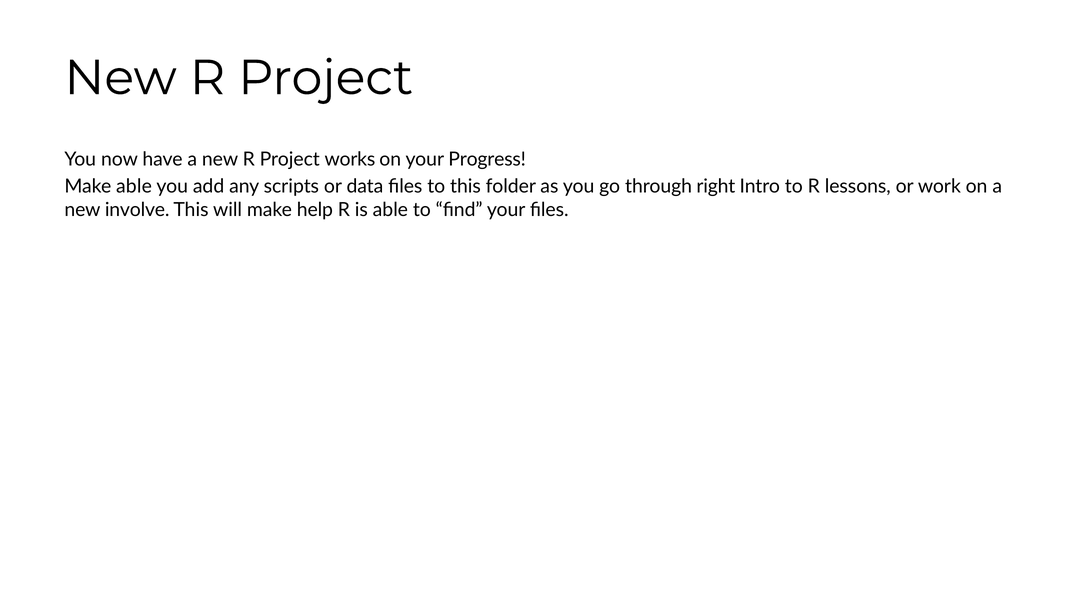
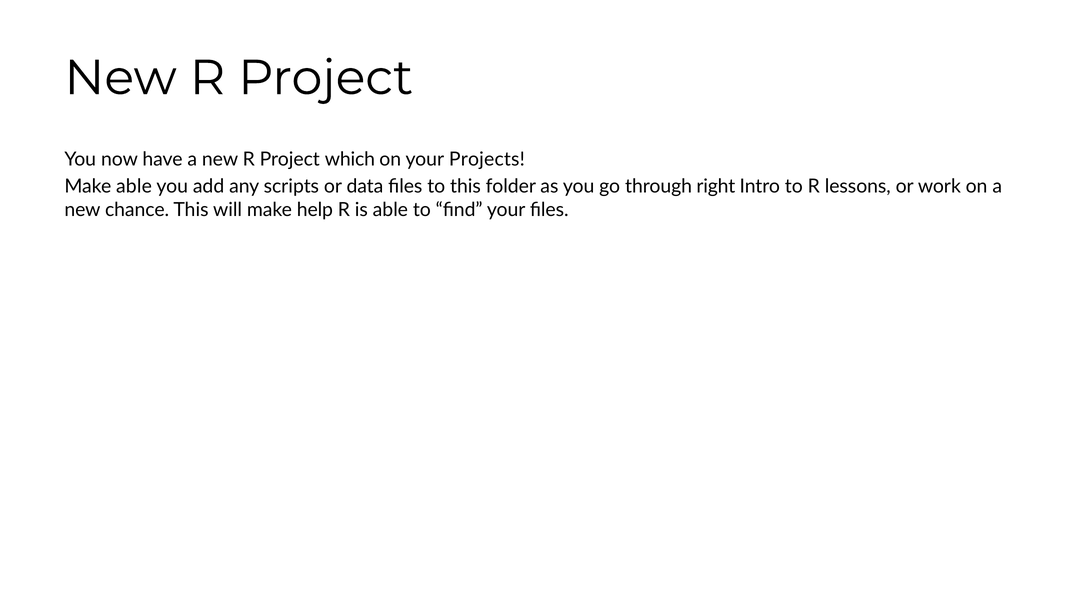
works: works -> which (350, 159)
Progress: Progress -> Projects (487, 159)
involve: involve -> chance (137, 210)
